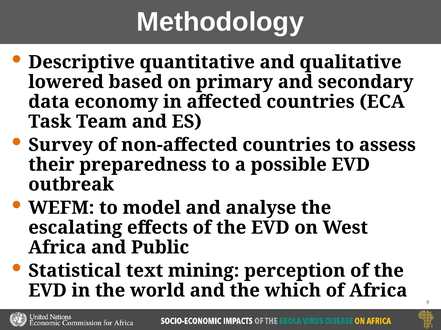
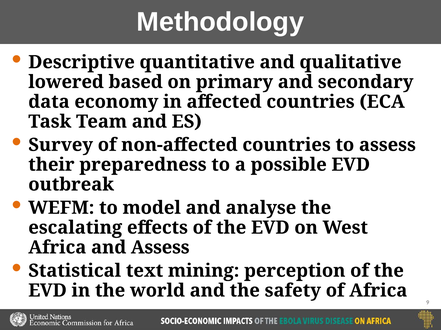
and Public: Public -> Assess (160, 248)
which: which -> safety (293, 291)
